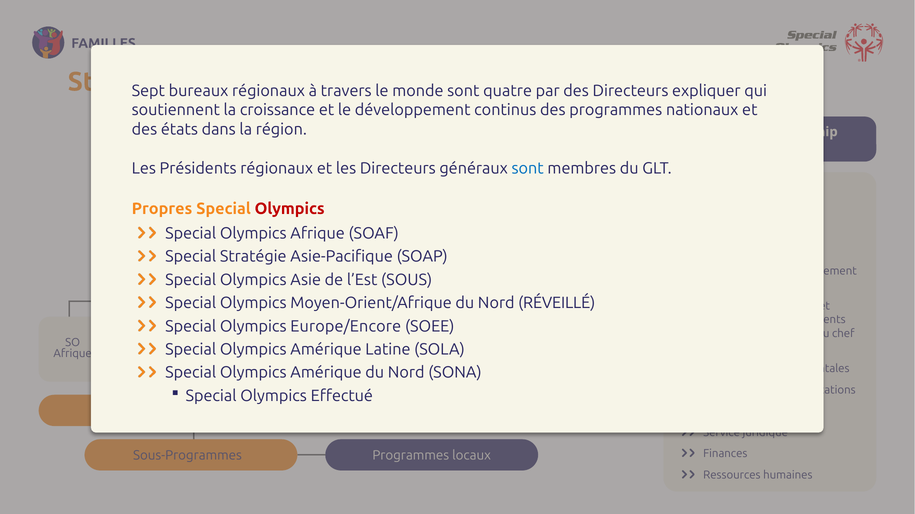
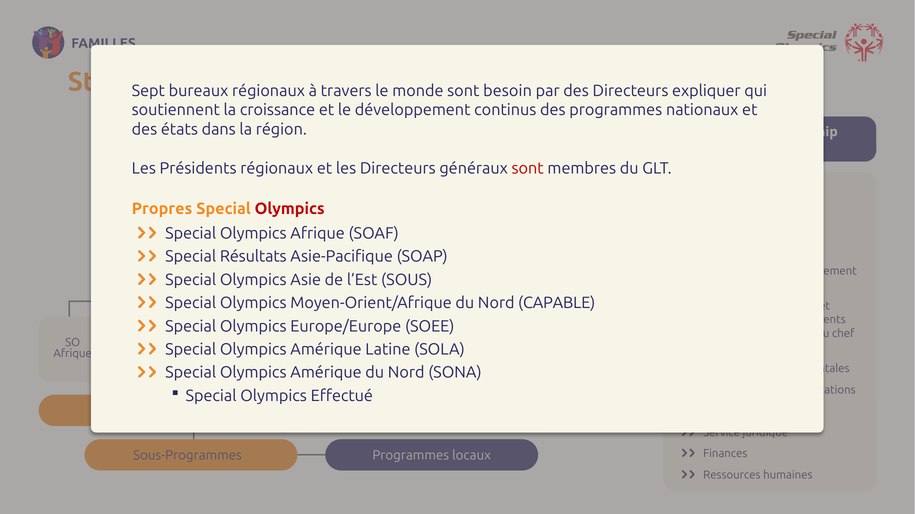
quatre: quatre -> besoin (508, 91)
sont colour: blue -> red (528, 169)
Stratégie: Stratégie -> Résultats (253, 257)
RÉVEILLÉ: RÉVEILLÉ -> CAPABLE (557, 303)
Europe/Encore: Europe/Encore -> Europe/Europe (346, 327)
